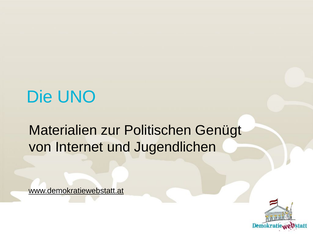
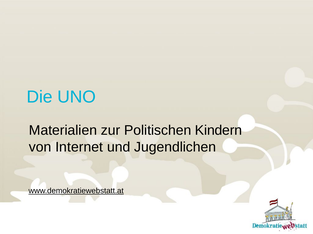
Genügt: Genügt -> Kindern (219, 131)
